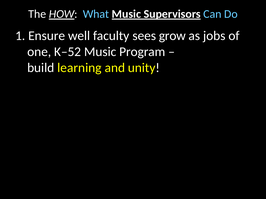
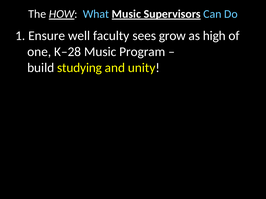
jobs: jobs -> high (214, 36)
K–52: K–52 -> K–28 (68, 52)
learning: learning -> studying (80, 68)
